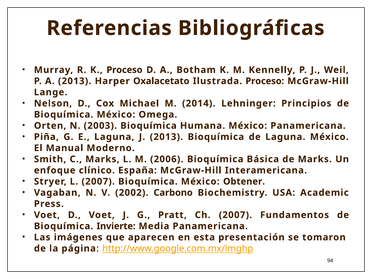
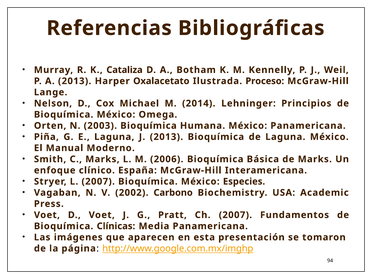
K Proceso: Proceso -> Cataliza (125, 70)
Obtener: Obtener -> Especies (244, 181)
Invierte: Invierte -> Clínicas (116, 226)
